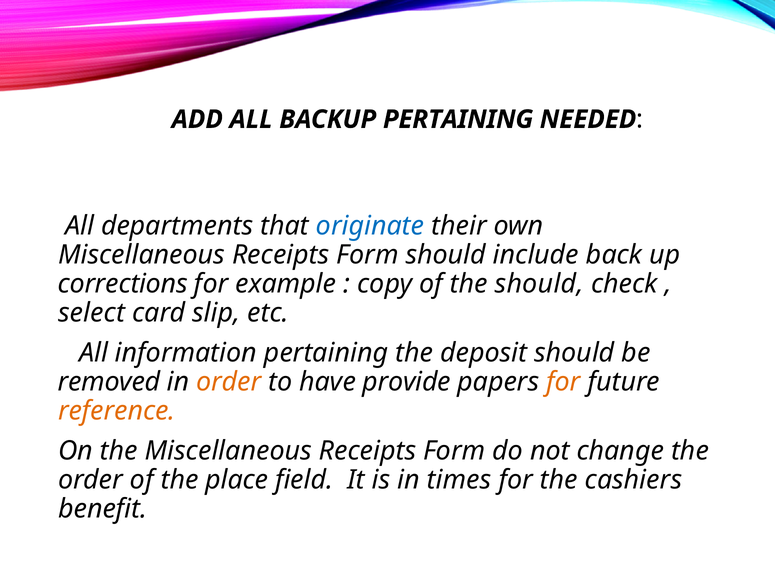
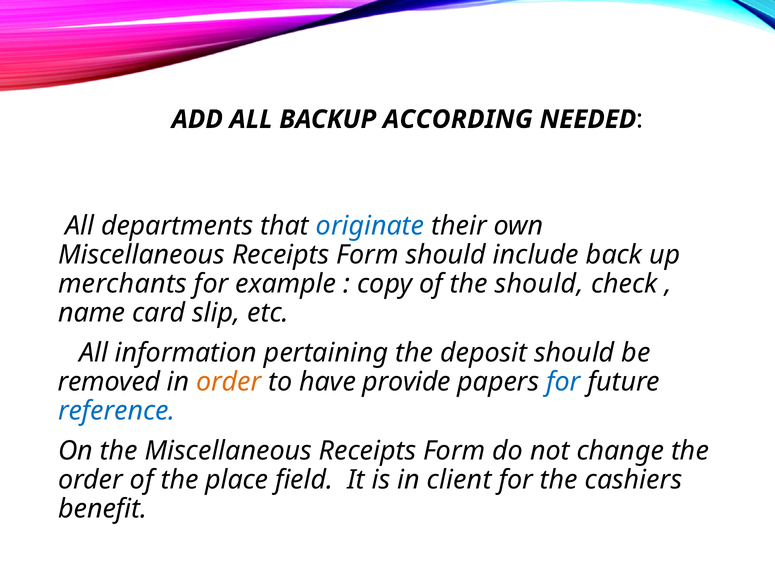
BACKUP PERTAINING: PERTAINING -> ACCORDING (458, 119)
corrections: corrections -> merchants (122, 284)
select: select -> name (92, 313)
for colour: orange -> blue (563, 382)
reference colour: orange -> blue (117, 411)
times: times -> client (459, 480)
